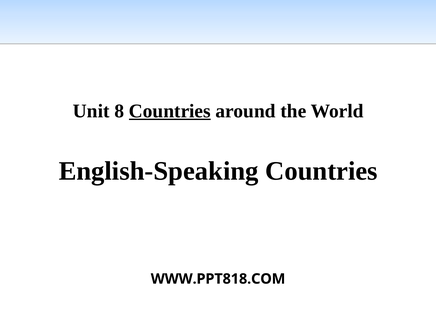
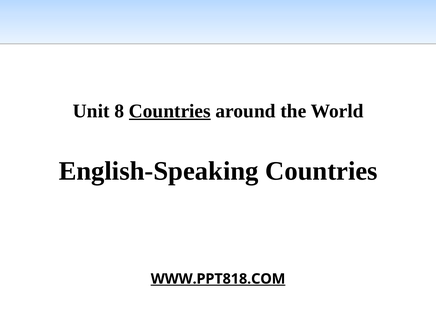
WWW.PPT818.COM underline: none -> present (218, 279)
